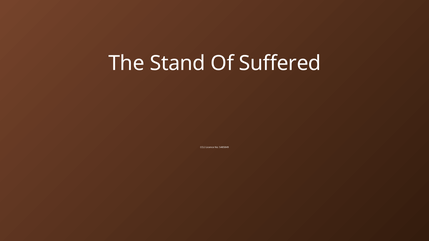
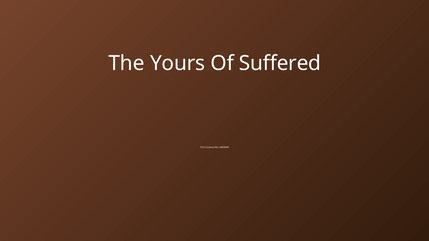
Stand: Stand -> Yours (178, 63)
